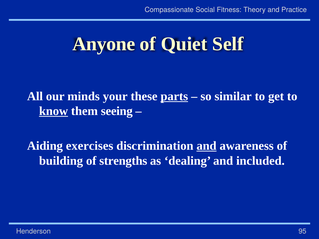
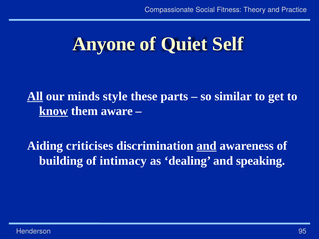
All underline: none -> present (35, 96)
your: your -> style (115, 96)
parts underline: present -> none (174, 96)
seeing: seeing -> aware (117, 111)
exercises: exercises -> criticises (90, 146)
strengths: strengths -> intimacy (123, 161)
included: included -> speaking (261, 161)
